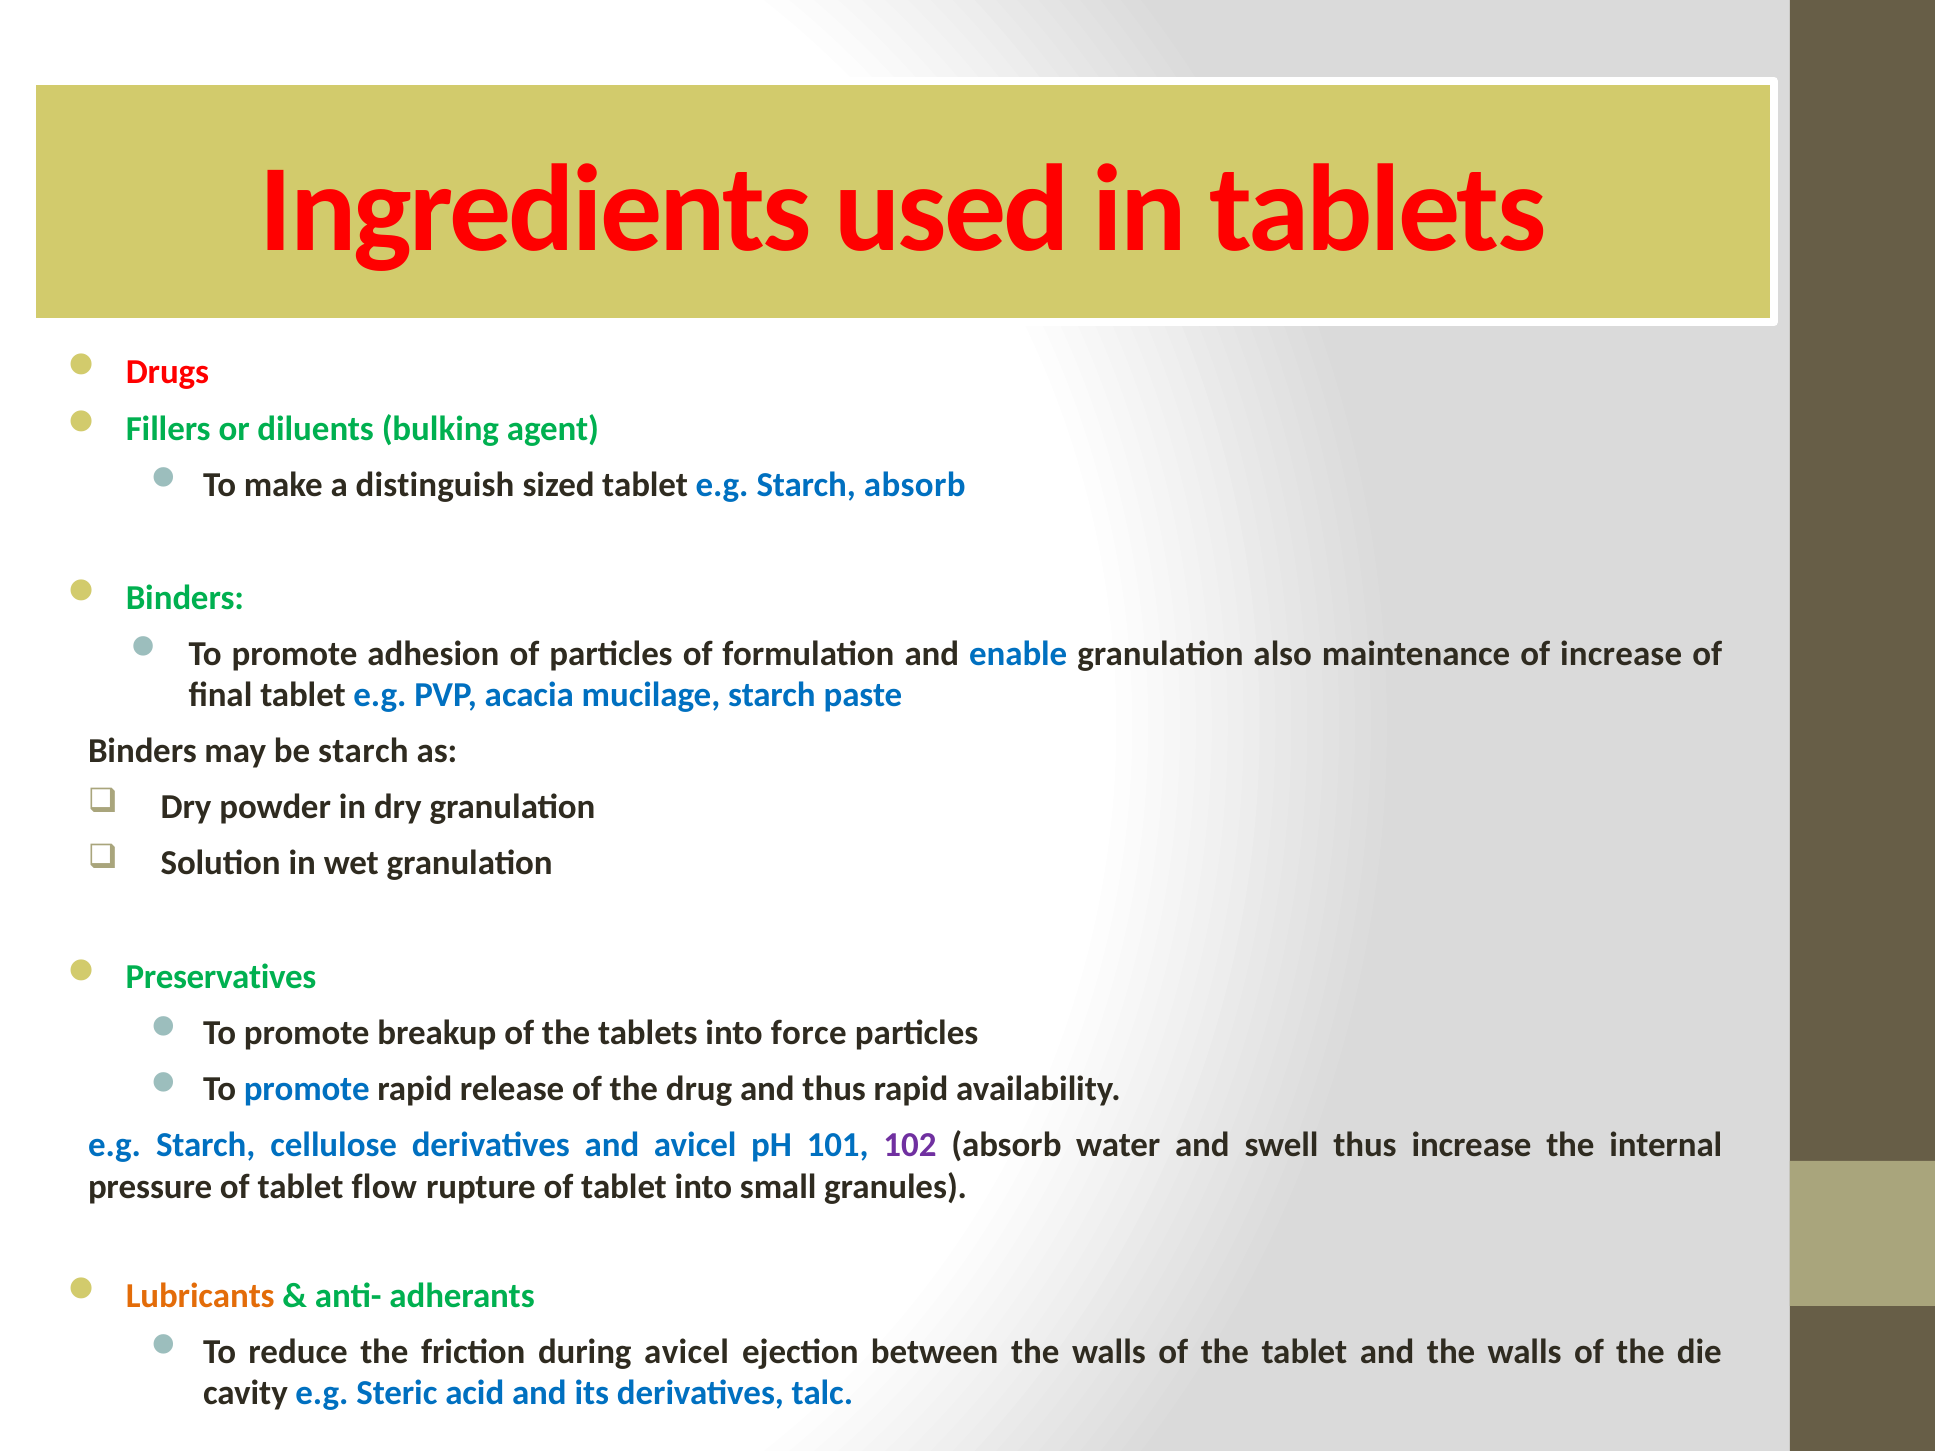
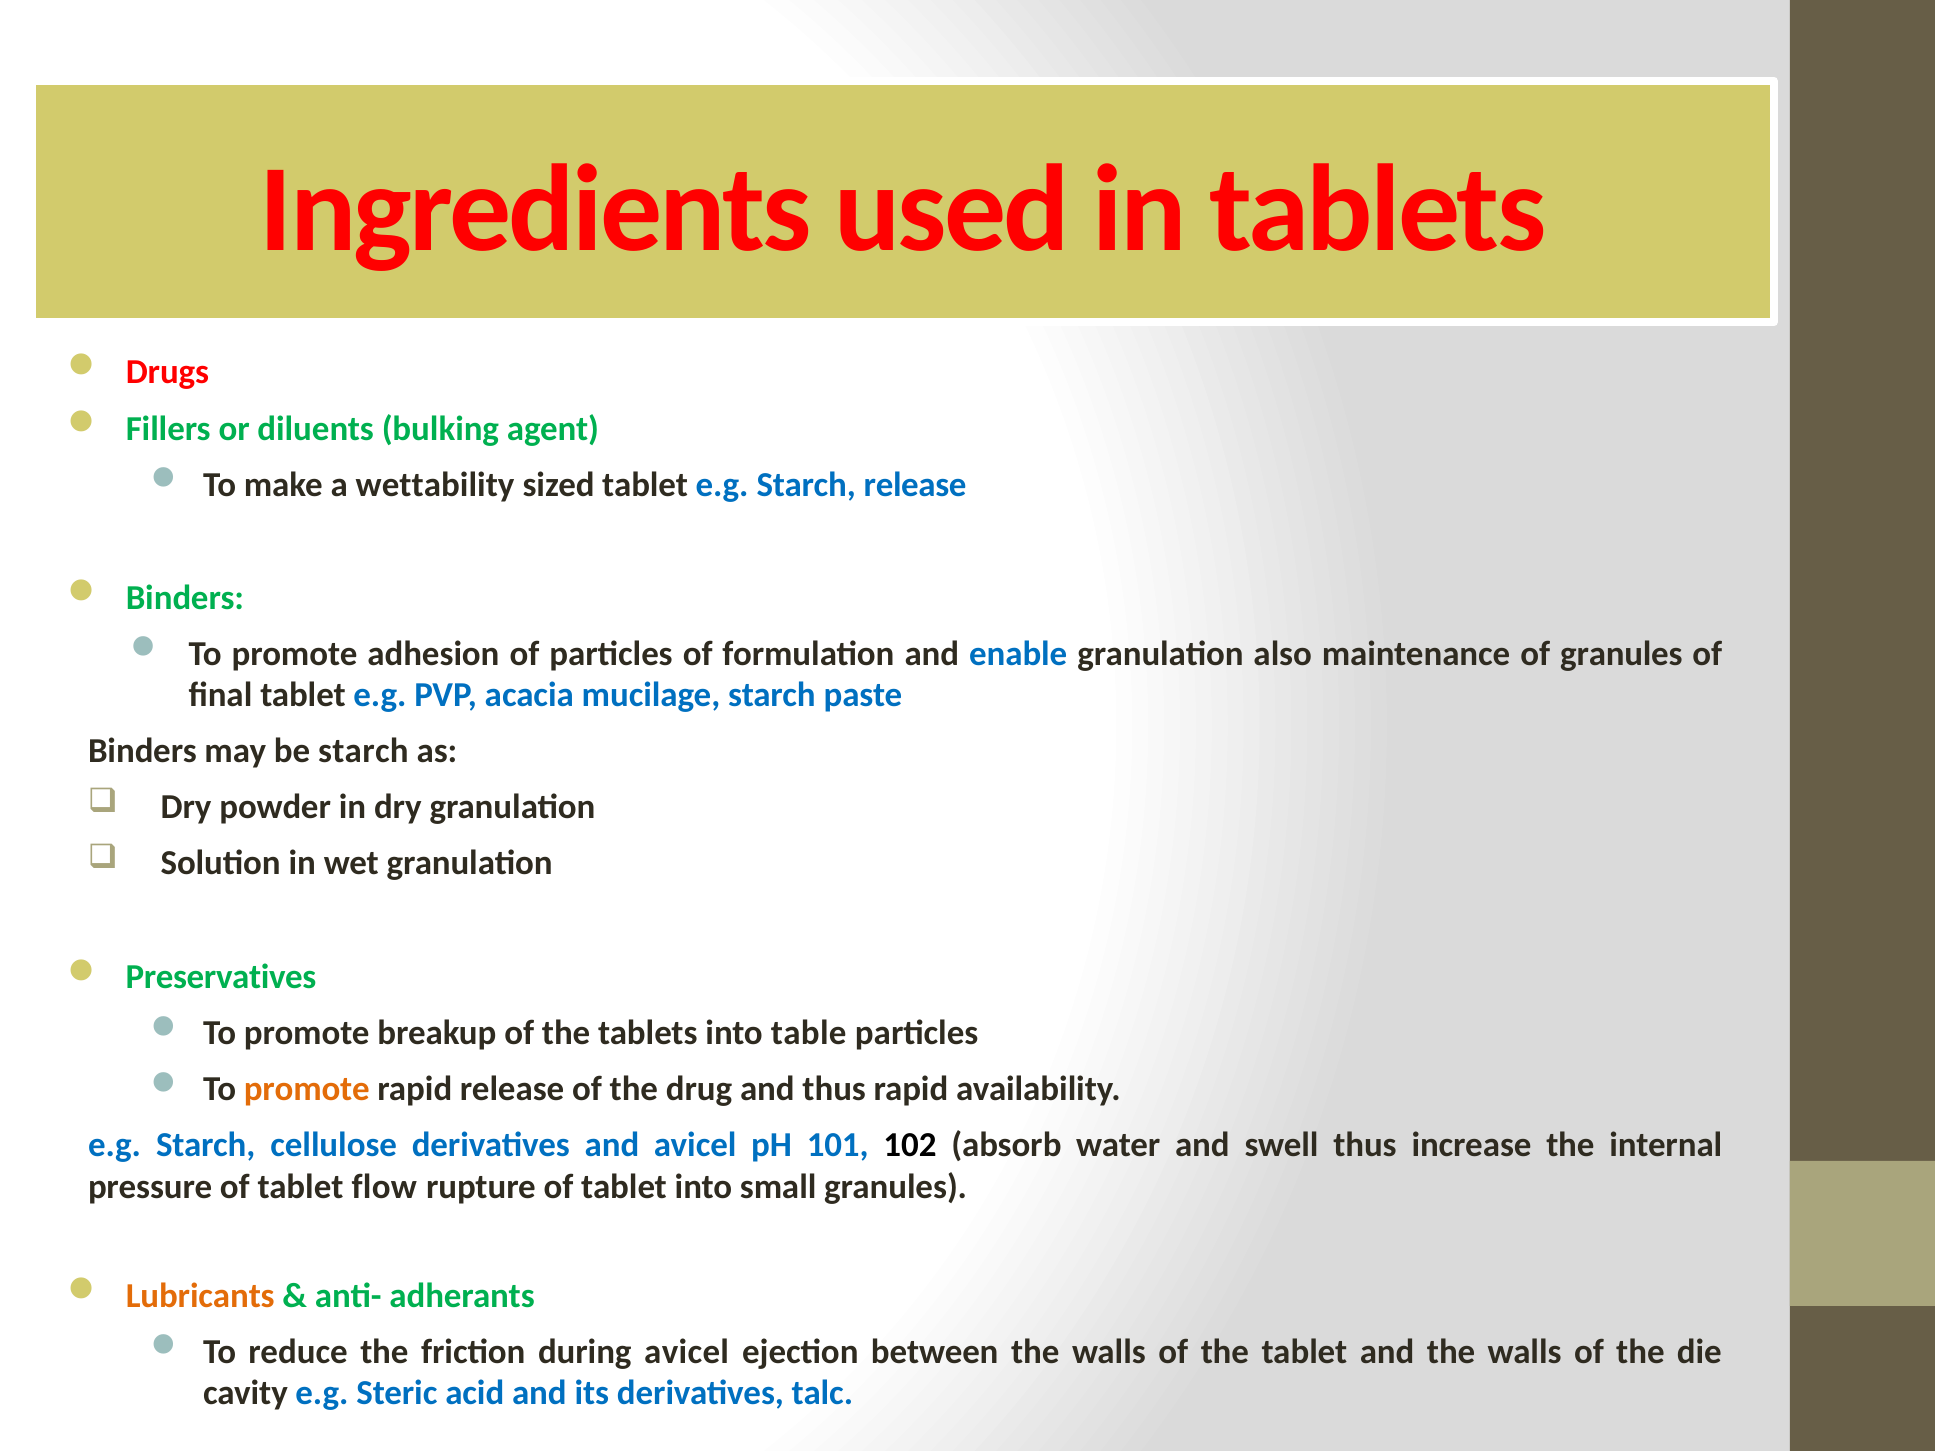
distinguish: distinguish -> wettability (435, 485)
Starch absorb: absorb -> release (915, 485)
of increase: increase -> granules (1621, 654)
force: force -> table (809, 1033)
promote colour: blue -> orange (307, 1089)
102 colour: purple -> black (910, 1145)
